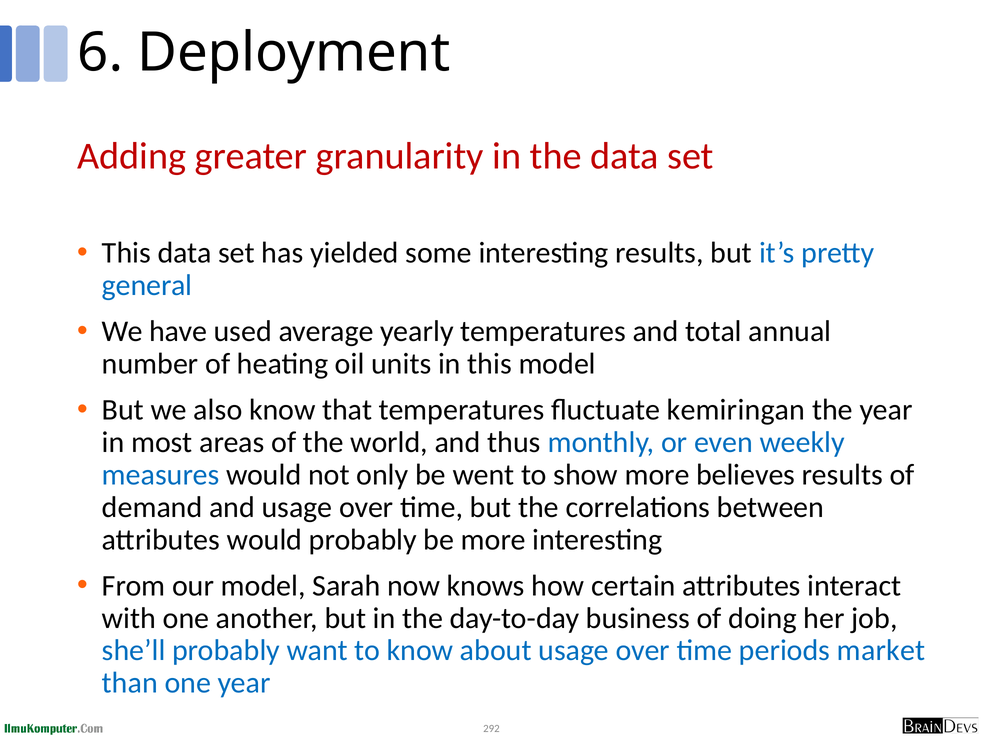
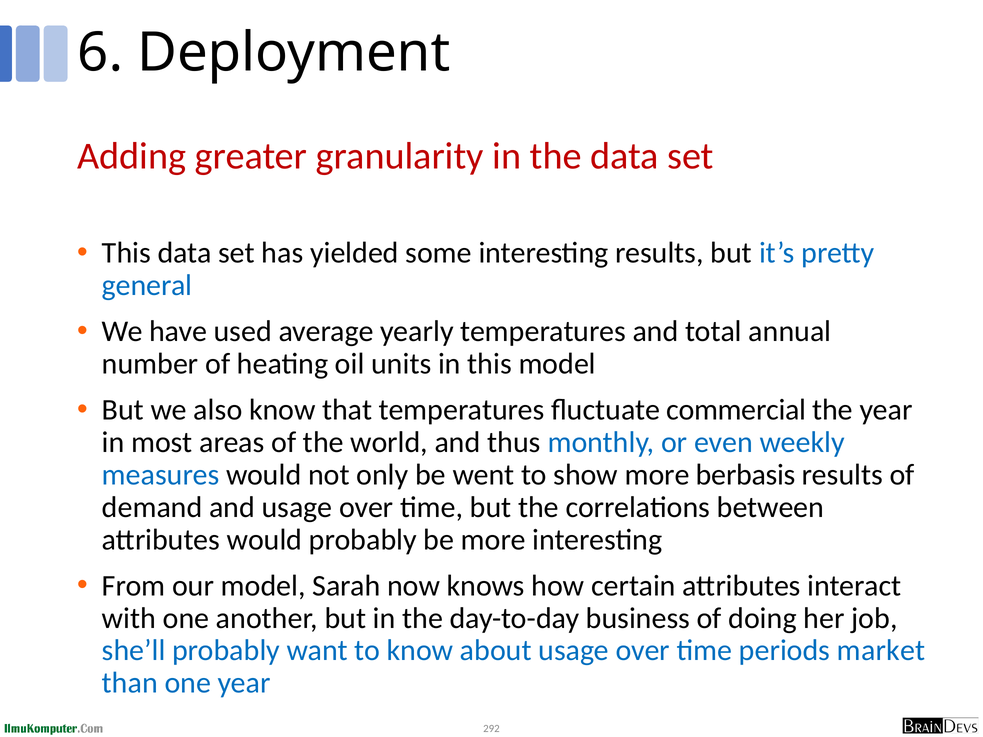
kemiringan: kemiringan -> commercial (736, 410)
believes: believes -> berbasis (746, 475)
